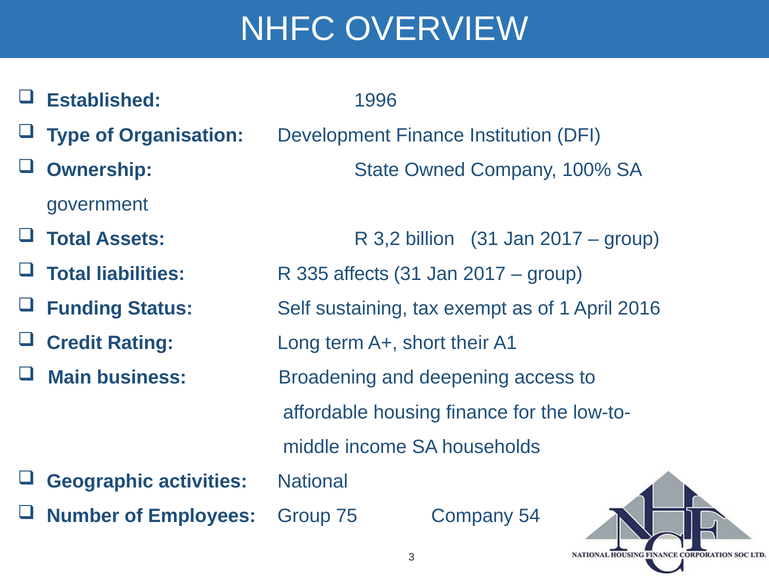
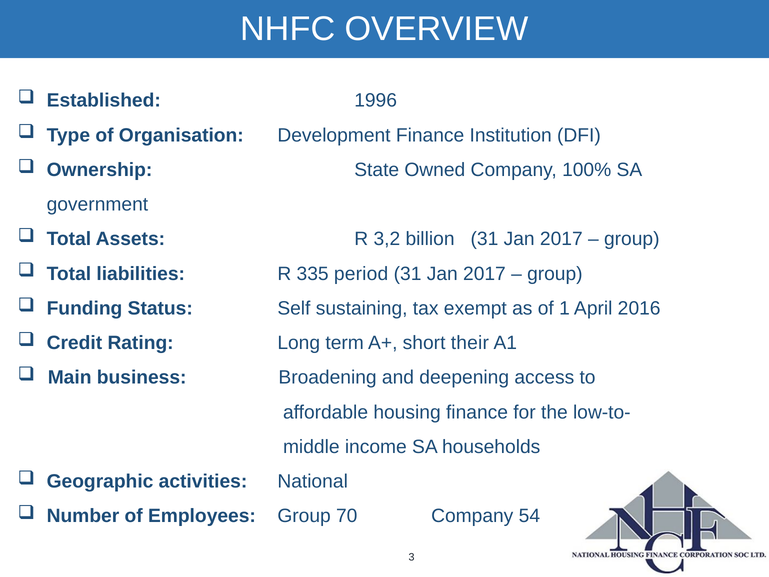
affects: affects -> period (361, 274)
75: 75 -> 70 (347, 516)
